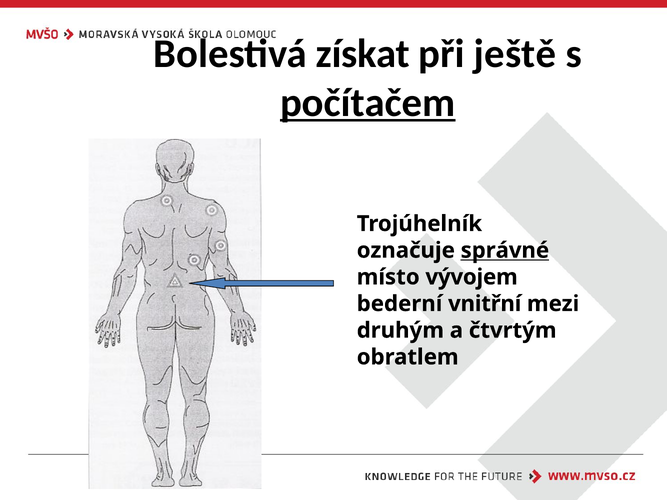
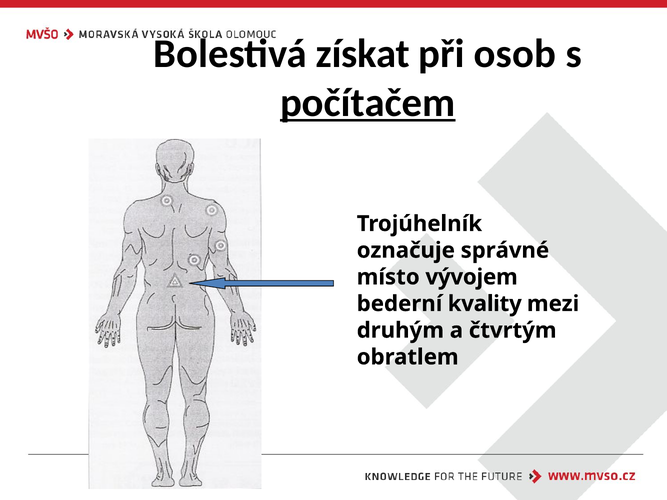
ještě: ještě -> osob (515, 54)
správné underline: present -> none (505, 251)
vnitřní: vnitřní -> kvality (485, 304)
